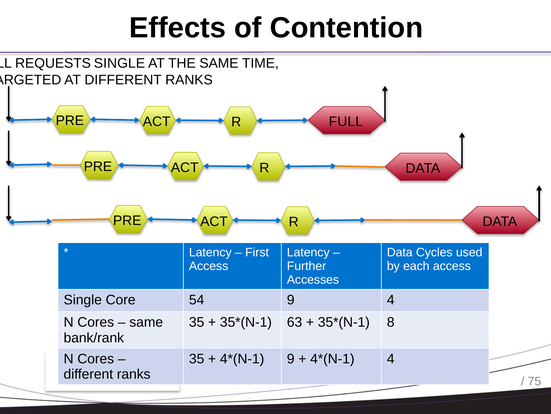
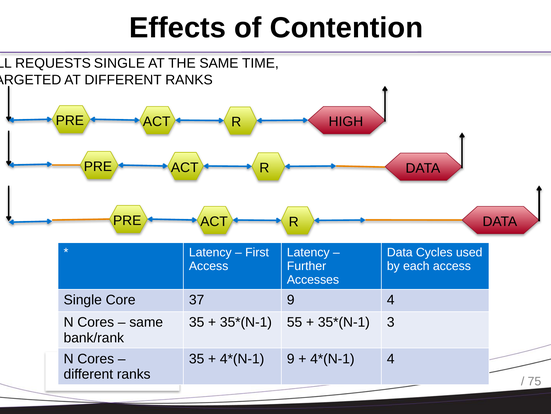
FULL: FULL -> HIGH (346, 121)
54: 54 -> 37 (197, 299)
63: 63 -> 55 (295, 322)
8: 8 -> 3 (391, 322)
